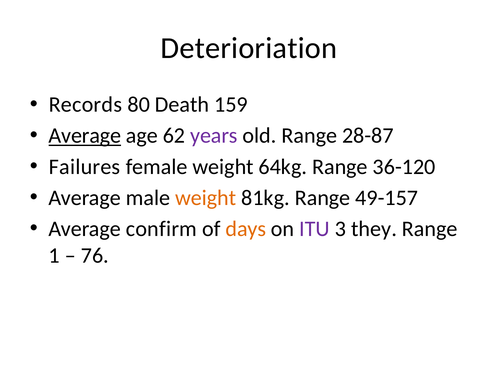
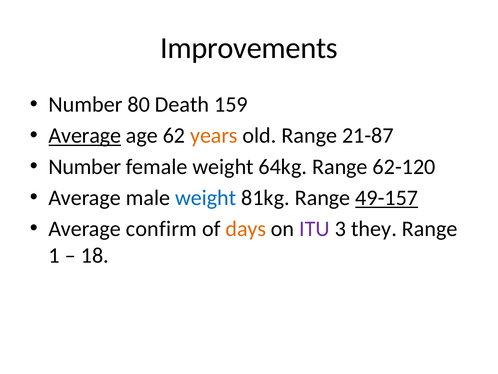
Deterioriation: Deterioriation -> Improvements (249, 48)
Records: Records -> Number (85, 104)
years colour: purple -> orange (214, 135)
28-87: 28-87 -> 21-87 (368, 135)
Failures: Failures -> Number (85, 166)
36-120: 36-120 -> 62-120 (404, 166)
weight colour: orange -> blue (206, 197)
49-157 underline: none -> present (387, 197)
76: 76 -> 18 (95, 255)
